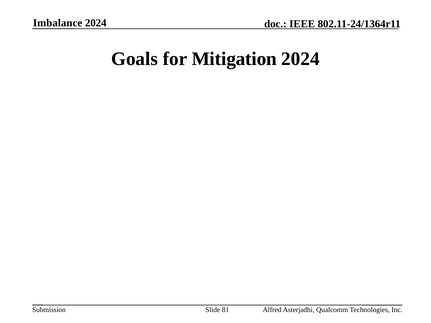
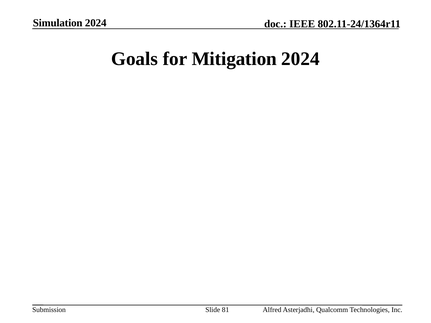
Imbalance: Imbalance -> Simulation (58, 23)
